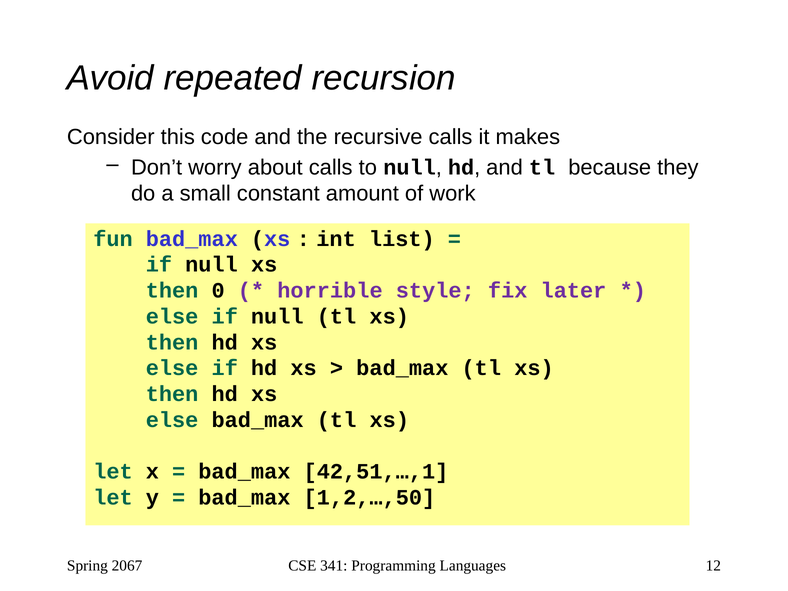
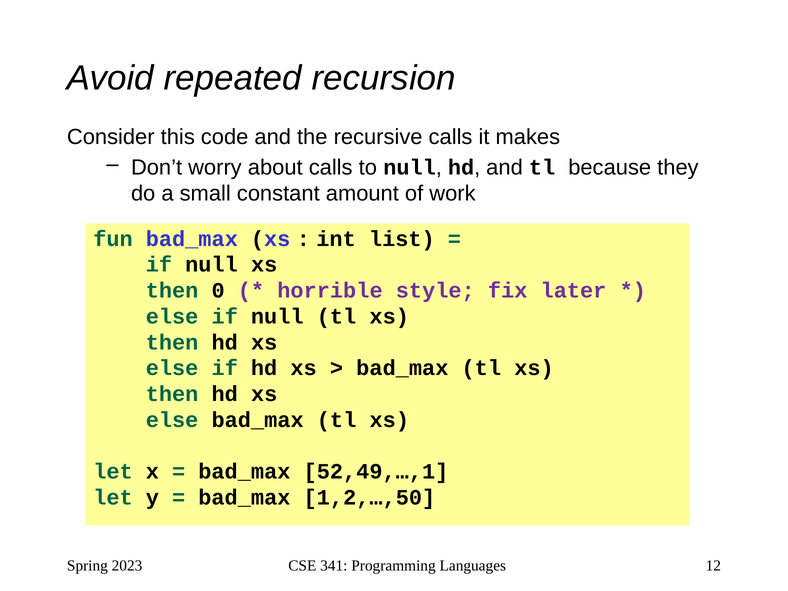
42,51,…,1: 42,51,…,1 -> 52,49,…,1 (376, 471)
2067: 2067 -> 2023 (127, 566)
